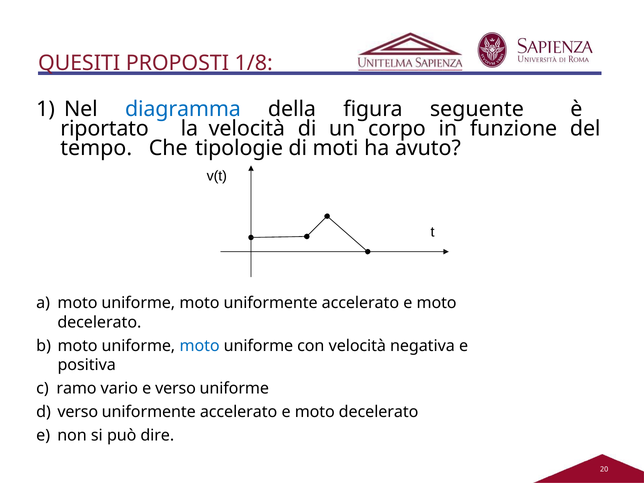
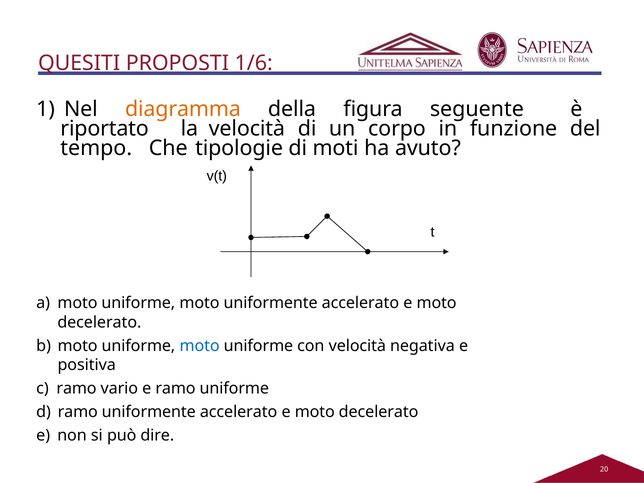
1/8: 1/8 -> 1/6 (254, 63)
diagramma colour: blue -> orange (183, 109)
e verso: verso -> ramo (175, 388)
verso: verso -> ramo (78, 412)
